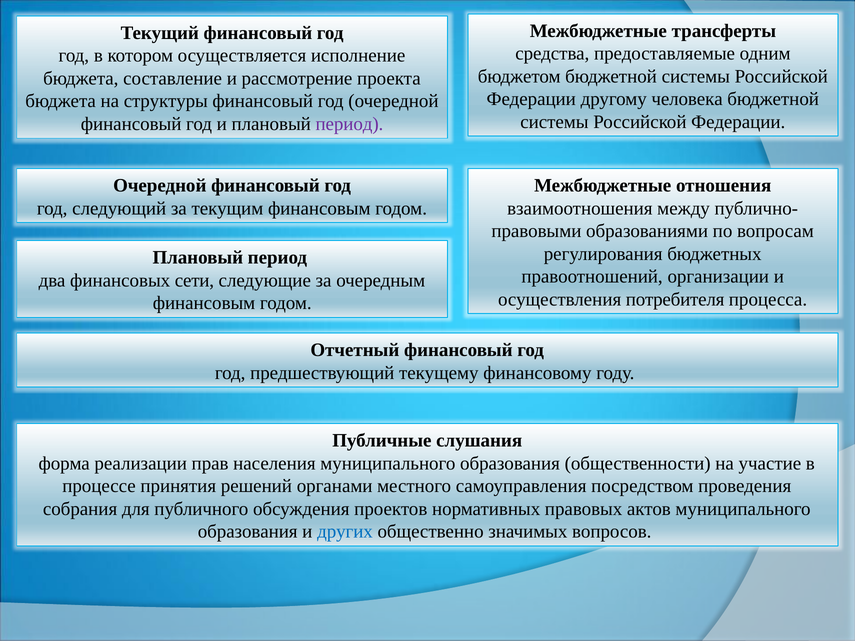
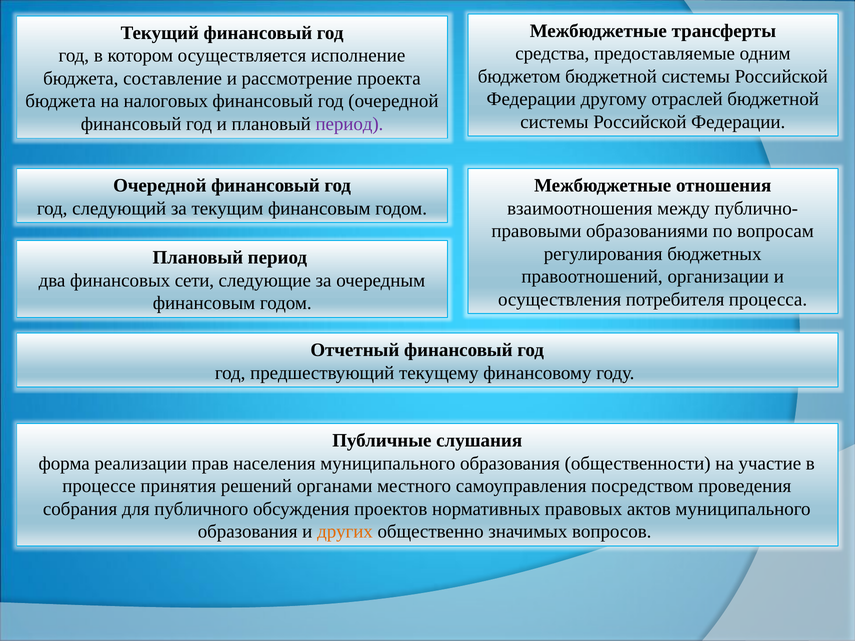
человека: человека -> отраслей (687, 99)
структуры: структуры -> налоговых (166, 101)
других colour: blue -> orange (345, 532)
